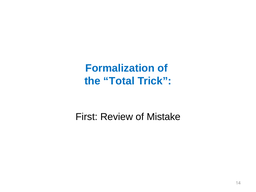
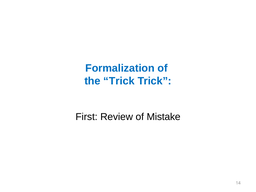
the Total: Total -> Trick (119, 81)
